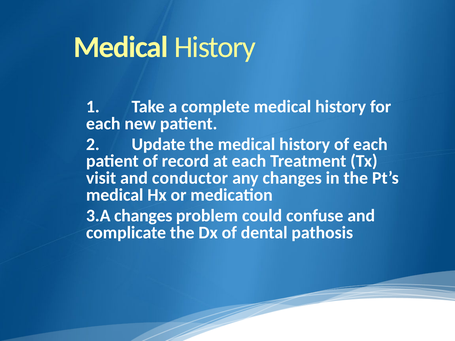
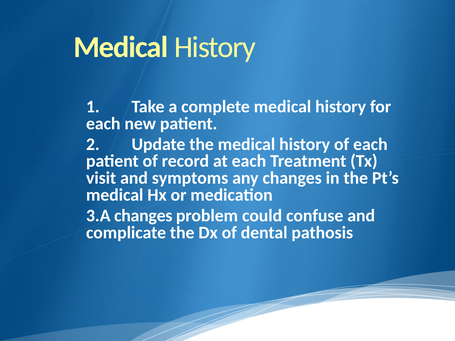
conductor: conductor -> symptoms (190, 178)
